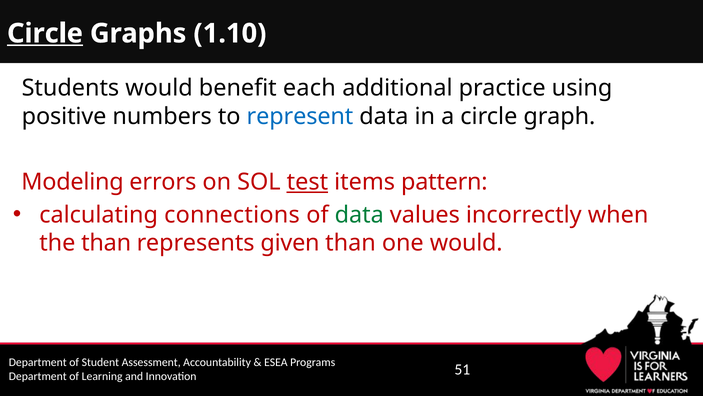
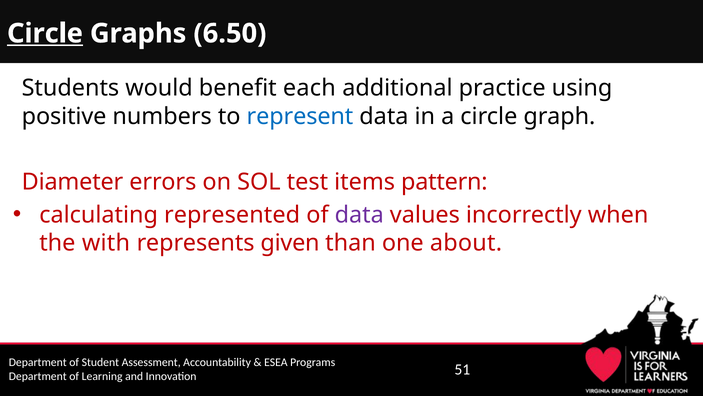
1.10: 1.10 -> 6.50 (230, 33)
Modeling: Modeling -> Diameter (73, 182)
test underline: present -> none (307, 182)
connections: connections -> represented (232, 215)
data colour: green -> purple (359, 215)
the than: than -> with (106, 243)
one would: would -> about (466, 243)
